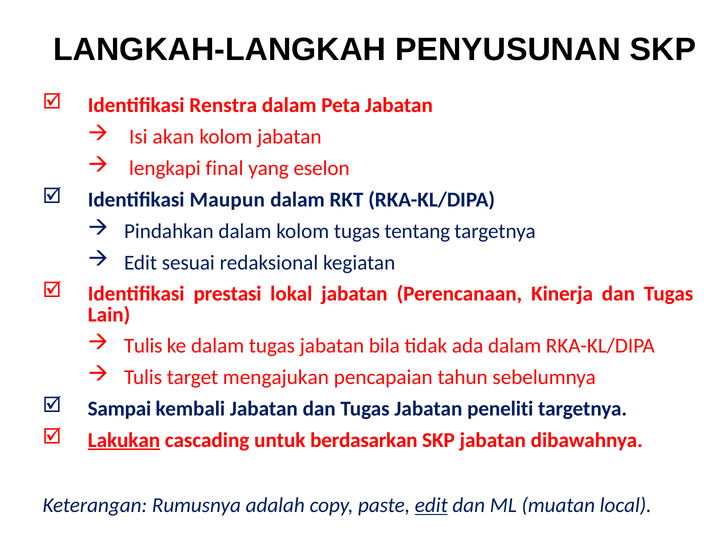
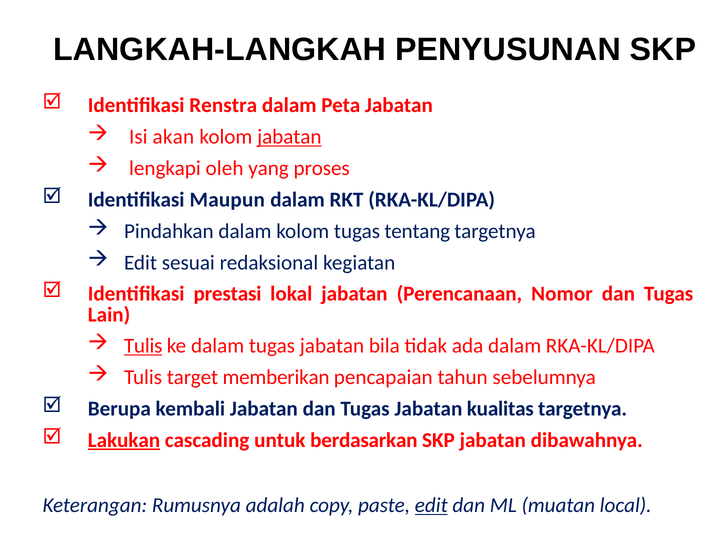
jabatan underline: none -> present (289, 137)
final: final -> oleh (225, 168)
eselon: eselon -> proses (322, 168)
Kinerja: Kinerja -> Nomor (562, 294)
Tulis underline: none -> present (143, 346)
mengajukan: mengajukan -> memberikan (276, 377)
Sampai: Sampai -> Berupa (119, 409)
peneliti: peneliti -> kualitas (500, 409)
